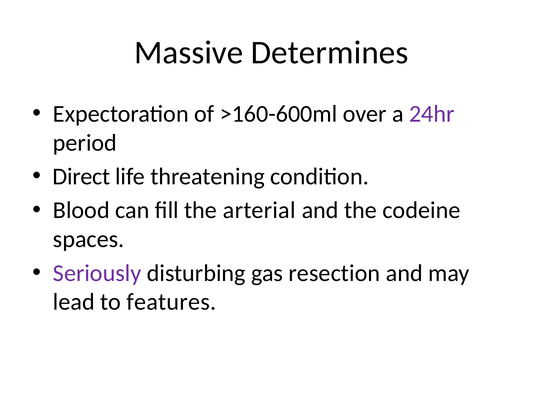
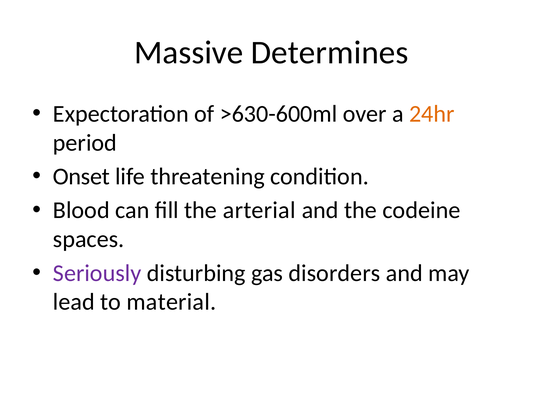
>160-600ml: >160-600ml -> >630-600ml (279, 114)
24hr colour: purple -> orange (432, 114)
Direct: Direct -> Onset (81, 177)
resection: resection -> disorders (334, 273)
features: features -> material (171, 302)
